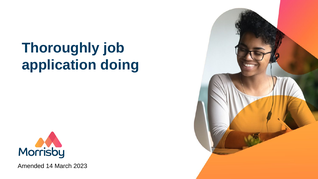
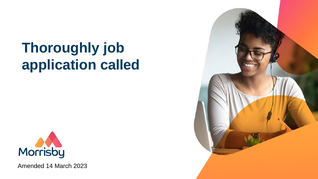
doing: doing -> called (120, 65)
